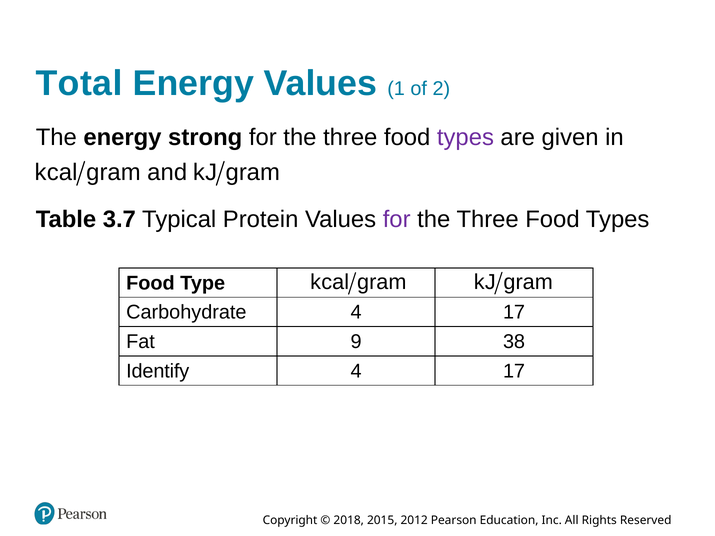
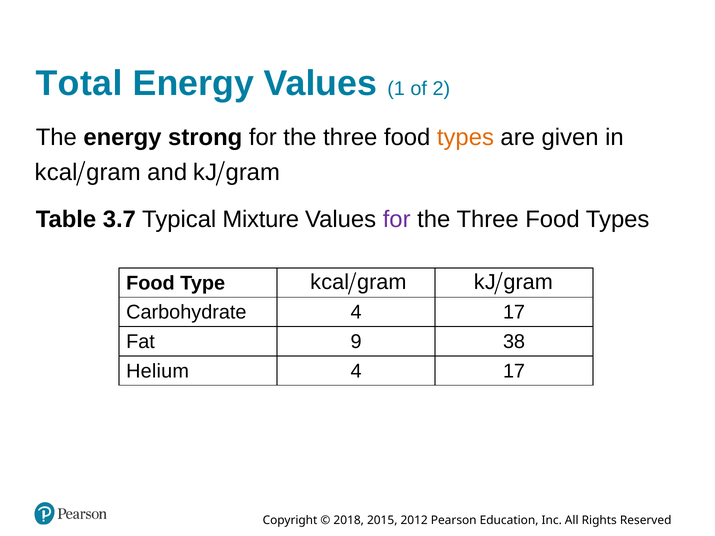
types colour: purple -> orange (465, 137)
Protein: Protein -> Mixture (261, 219)
Identify: Identify -> Helium (158, 371)
